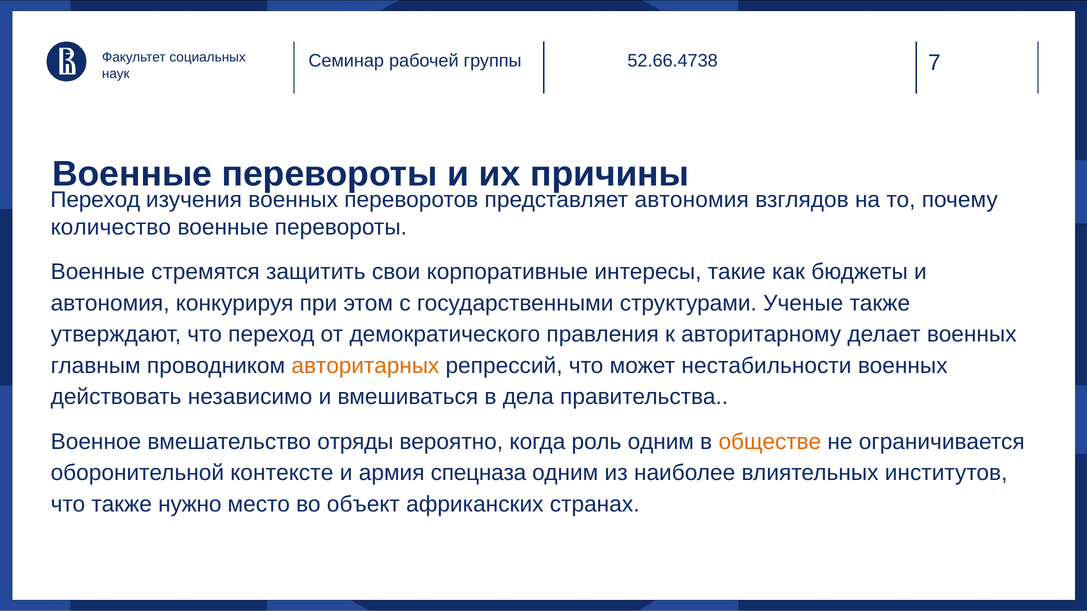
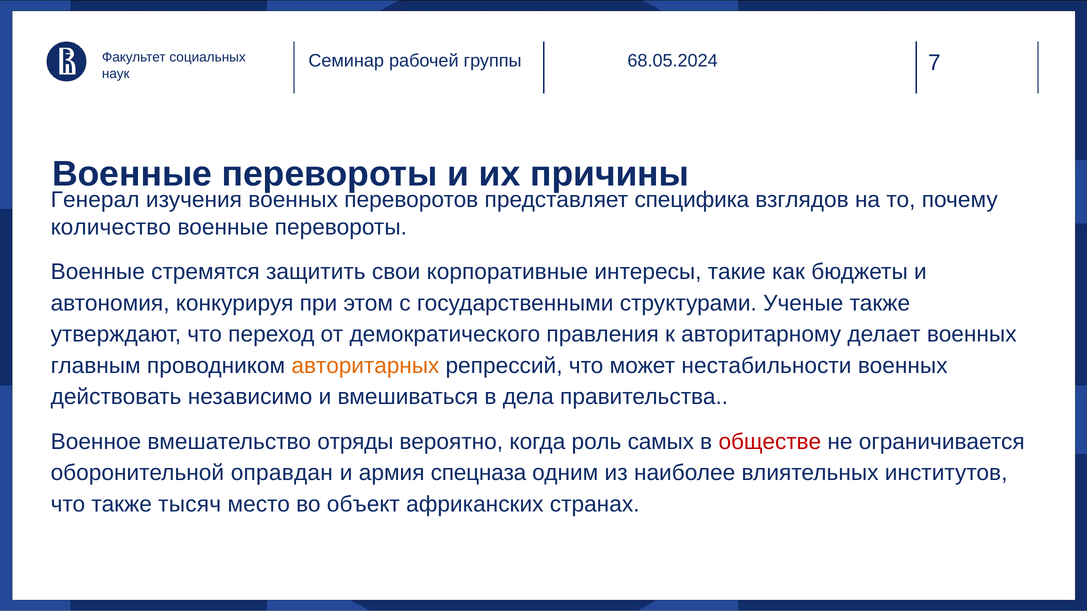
52.66.4738: 52.66.4738 -> 68.05.2024 (673, 61)
Переход: Переход -> Генерал (95, 200)
представляет автономия: автономия -> специфика (692, 200)
роль одним: одним -> самых (661, 442)
обществе colour: orange -> red (770, 442)
контексте: контексте -> оправдан (282, 473)
нужно: нужно -> тысяч (190, 504)
